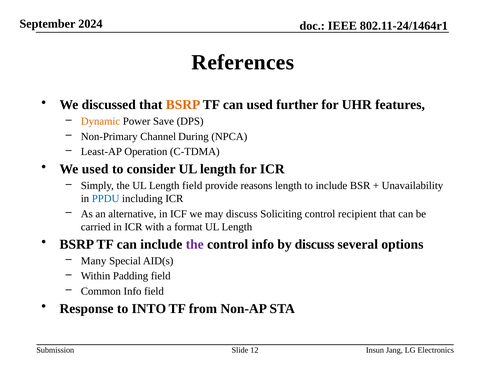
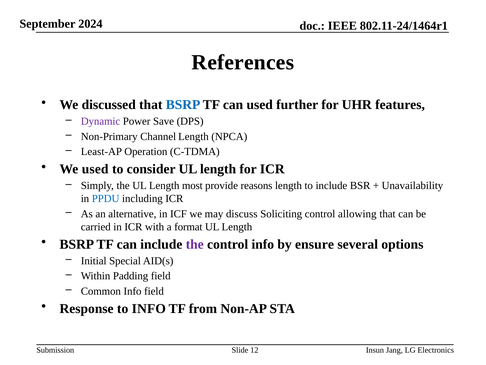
BSRP colour: orange -> blue (183, 105)
Dynamic colour: orange -> purple (101, 121)
Channel During: During -> Length (193, 136)
Length field: field -> most (192, 185)
recipient: recipient -> allowing (357, 214)
by discuss: discuss -> ensure (314, 244)
Many: Many -> Initial (94, 260)
to INTO: INTO -> INFO (149, 308)
